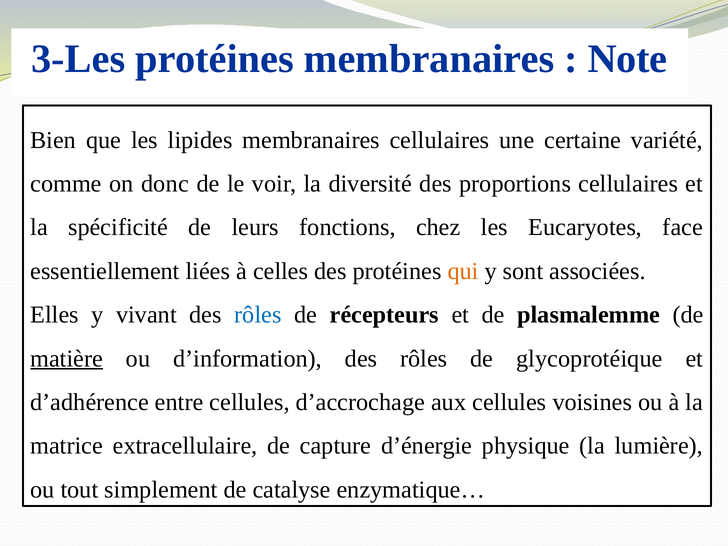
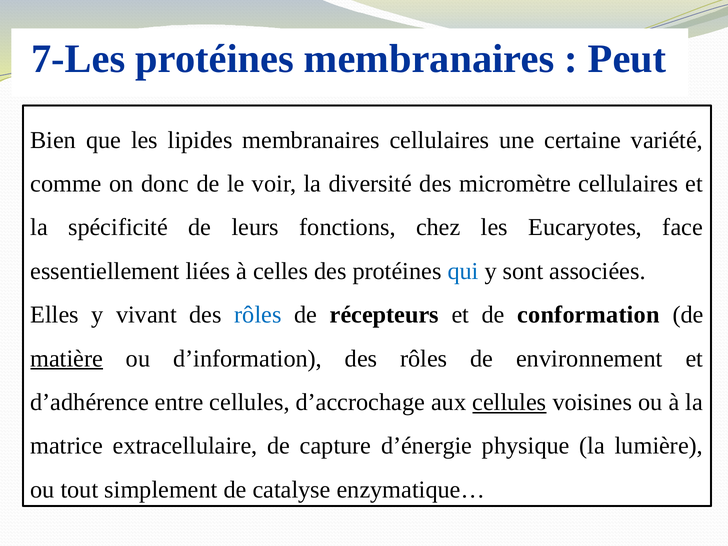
3-Les: 3-Les -> 7-Les (78, 59)
Note: Note -> Peut (627, 59)
proportions: proportions -> micromètre (515, 184)
qui colour: orange -> blue (463, 271)
plasmalemme: plasmalemme -> conformation (589, 315)
glycoprotéique: glycoprotéique -> environnement (589, 359)
cellules underline: none -> present (509, 402)
